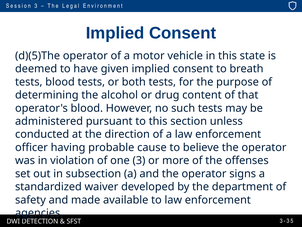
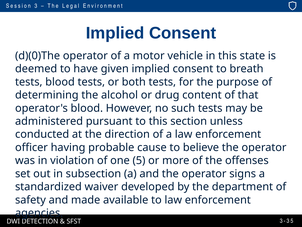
d)(5)The: d)(5)The -> d)(0)The (38, 56)
one 3: 3 -> 5 (139, 160)
